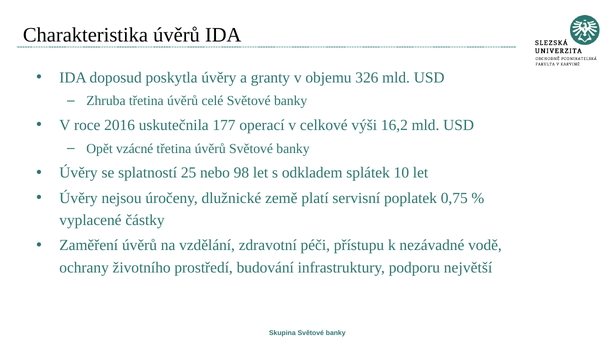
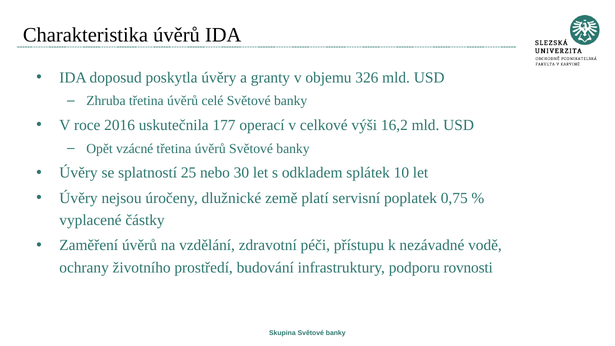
98: 98 -> 30 (241, 173)
největší: největší -> rovnosti (468, 267)
